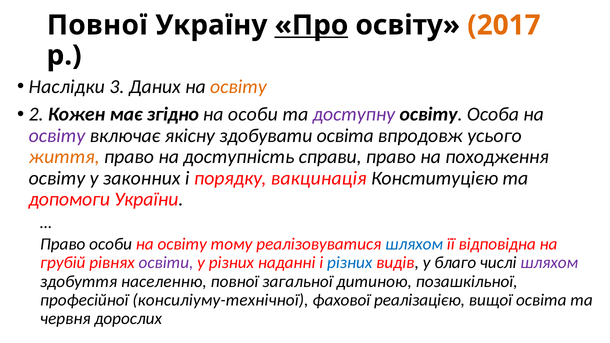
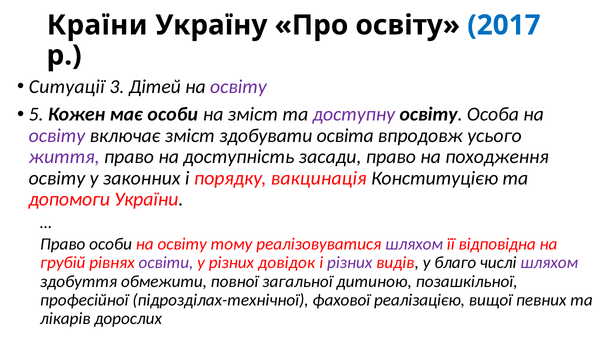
Повної: Повної -> Країни (97, 25)
Про underline: present -> none (311, 25)
2017 colour: orange -> blue (504, 25)
Наслідки: Наслідки -> Ситуації (67, 87)
Даних: Даних -> Дітей (155, 87)
освіту colour: orange -> purple (238, 87)
2: 2 -> 5 (36, 114)
має згідно: згідно -> особи (173, 114)
на особи: особи -> зміст (253, 114)
включає якісну: якісну -> зміст (190, 136)
життя colour: orange -> purple (64, 157)
справи: справи -> засади (330, 157)
шляхом colour: blue -> purple (414, 244)
наданні: наданні -> довідок (287, 263)
різних colour: blue -> purple (350, 263)
населенню: населенню -> обмежити (164, 281)
консиліуму-технічної: консиліуму-технічної -> підрозділах-технічної (220, 300)
вищої освіта: освіта -> певних (541, 300)
червня: червня -> лікарів (65, 319)
